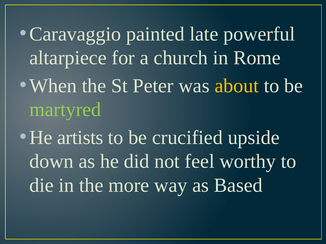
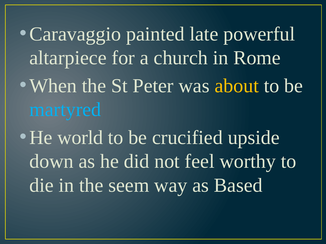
martyred colour: light green -> light blue (65, 110)
artists: artists -> world (80, 138)
more: more -> seem (129, 186)
